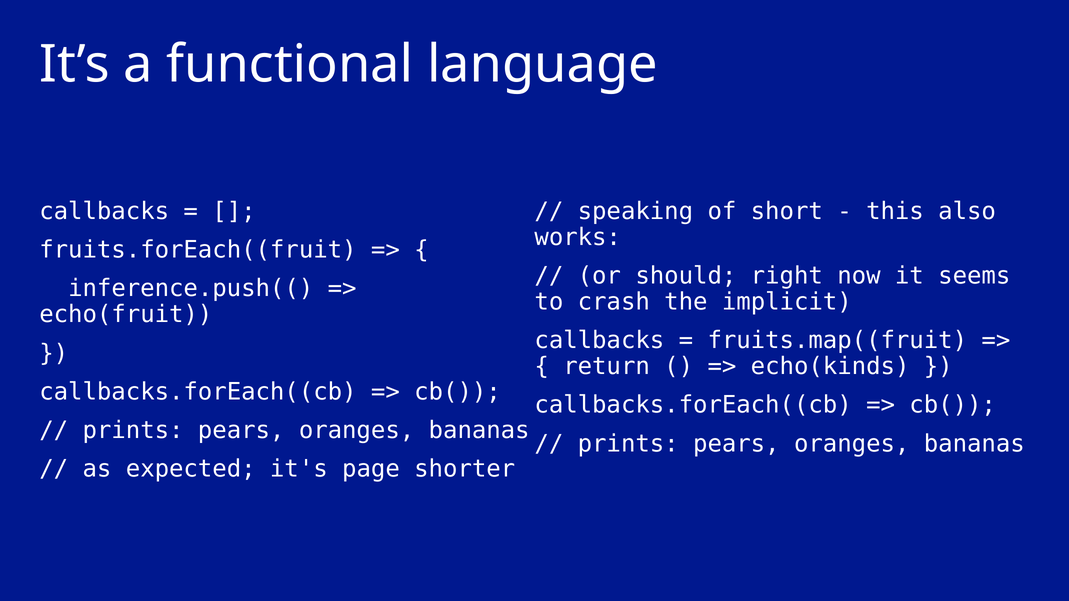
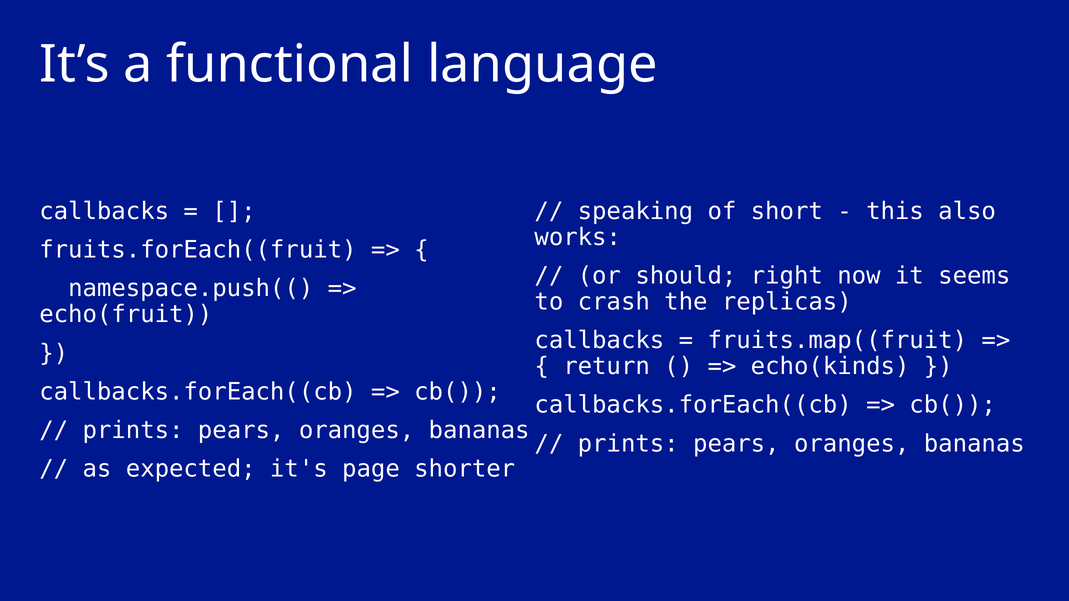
inference.push((: inference.push(( -> namespace.push(( (191, 289)
implicit: implicit -> replicas (787, 302)
